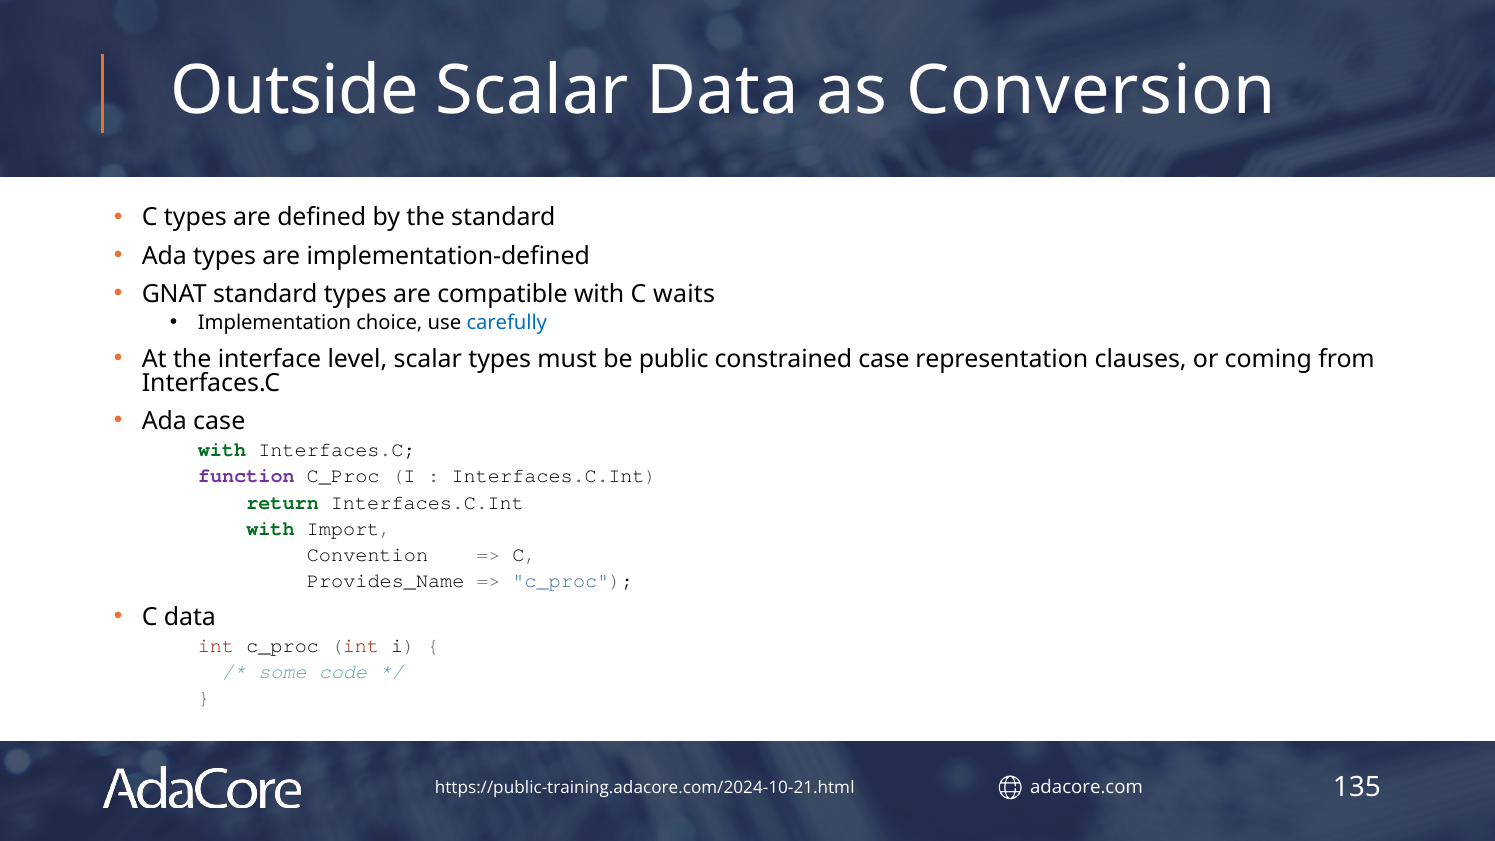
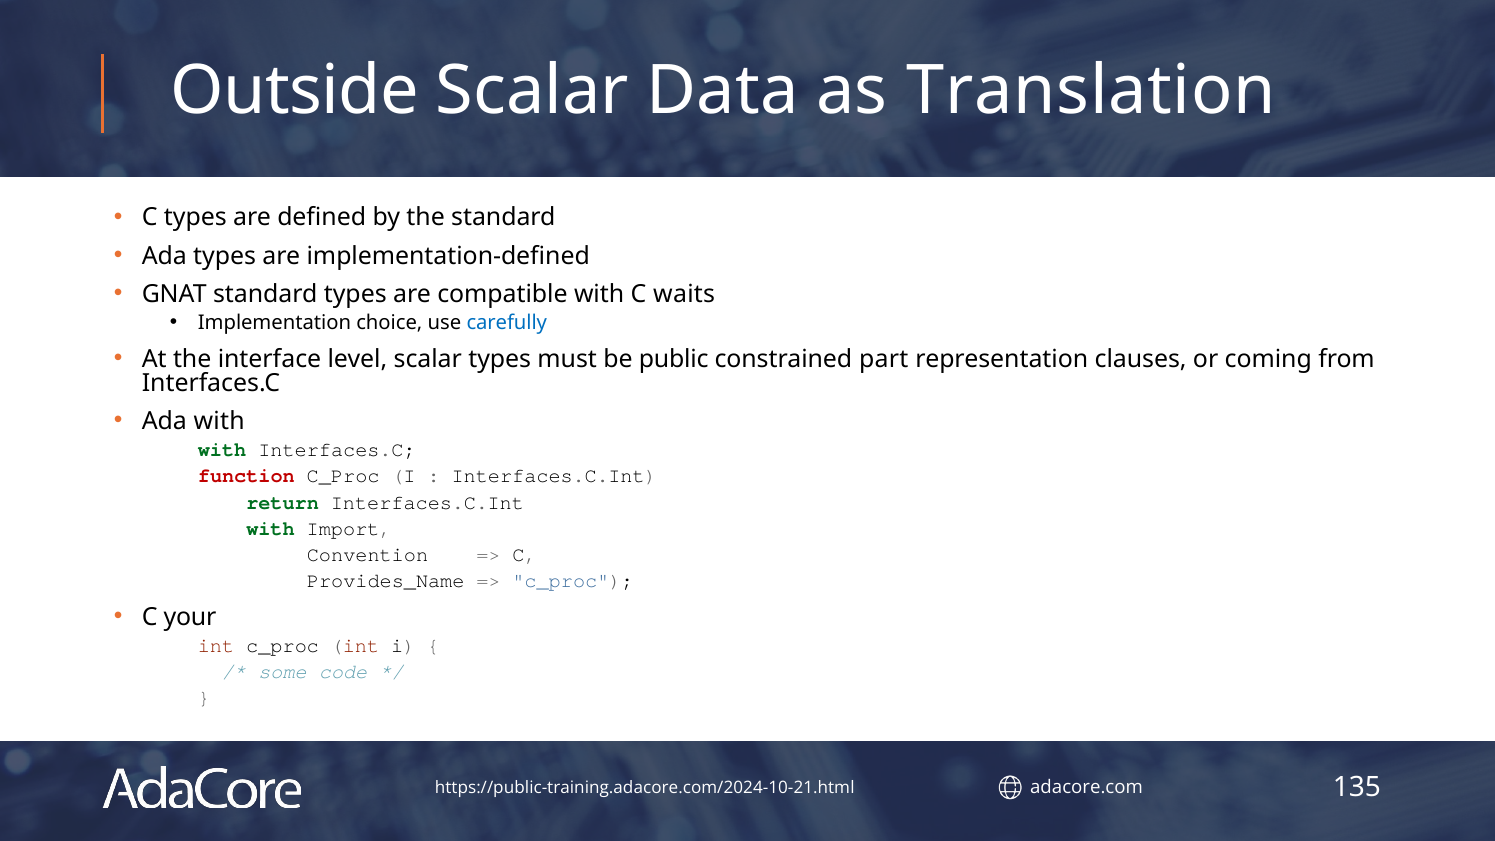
Conversion: Conversion -> Translation (1091, 90)
constrained case: case -> part (884, 359)
Ada case: case -> with (219, 421)
function colour: purple -> red (246, 476)
C data: data -> your (190, 617)
